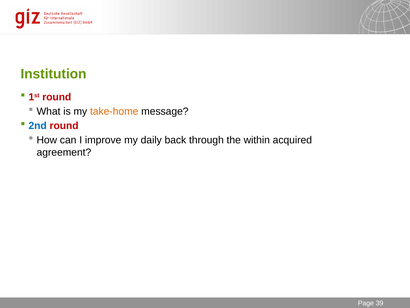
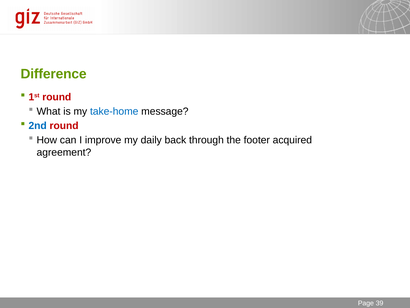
Institution: Institution -> Difference (54, 74)
take-home colour: orange -> blue (114, 111)
within: within -> footer (257, 140)
